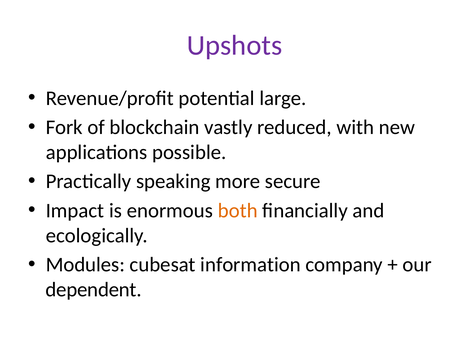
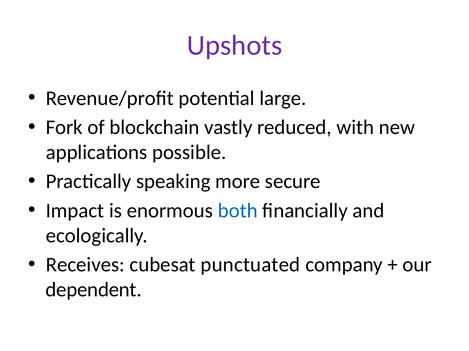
both colour: orange -> blue (238, 211)
Modules: Modules -> Receives (85, 265)
information: information -> punctuated (250, 265)
